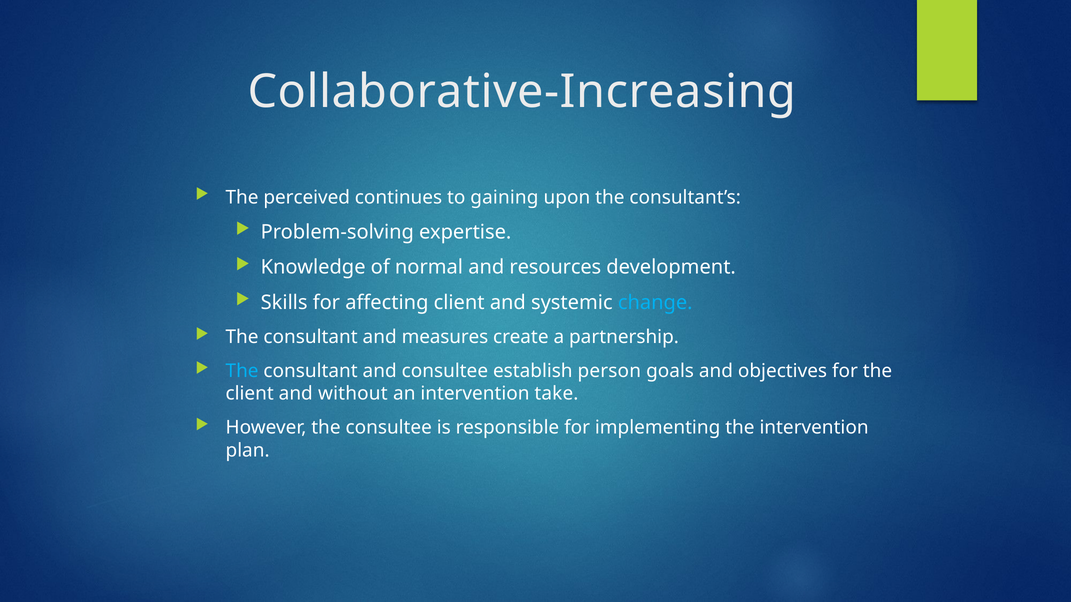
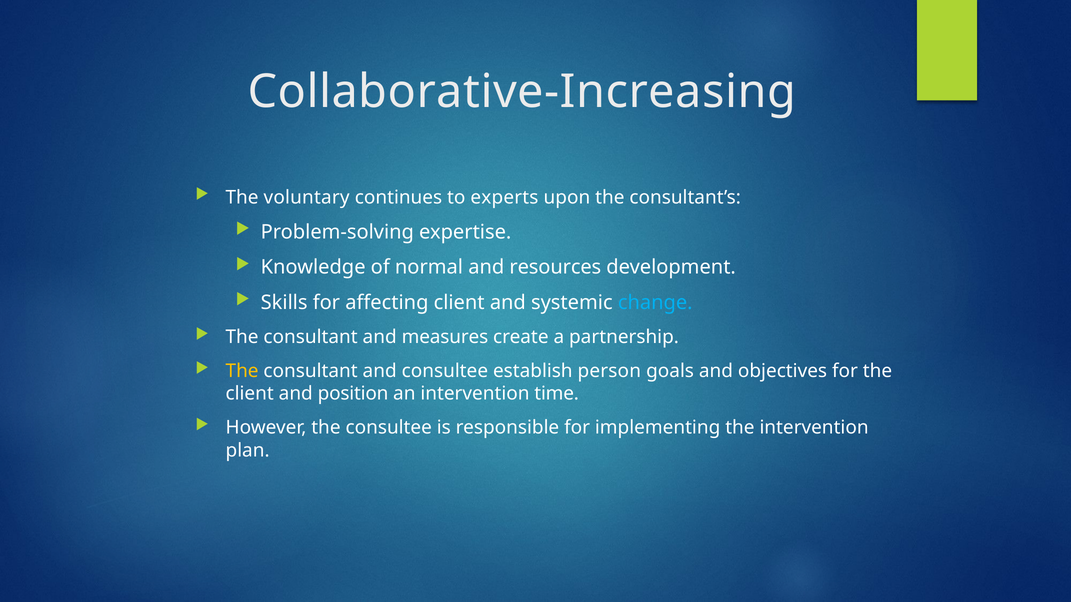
perceived: perceived -> voluntary (307, 197)
gaining: gaining -> experts (504, 197)
The colour: light blue -> yellow (242, 371)
without: without -> position (353, 394)
take: take -> time (557, 394)
